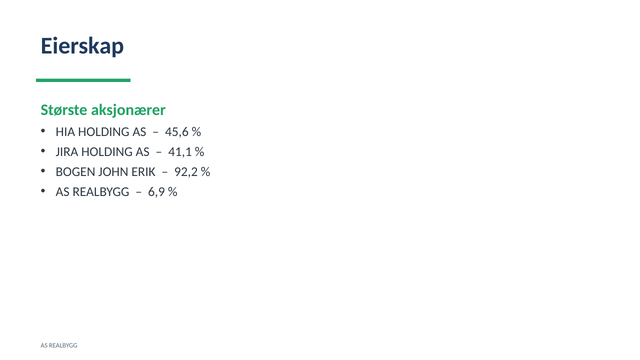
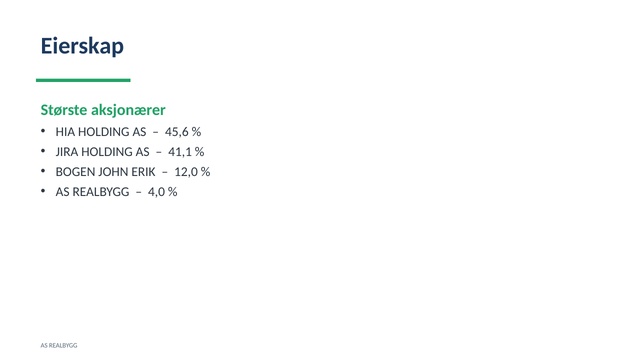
92,2: 92,2 -> 12,0 (186, 172)
6,9: 6,9 -> 4,0 (156, 192)
